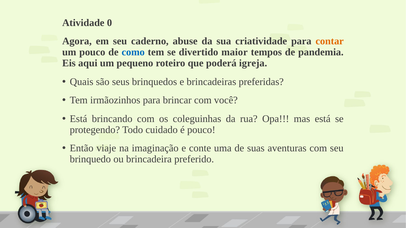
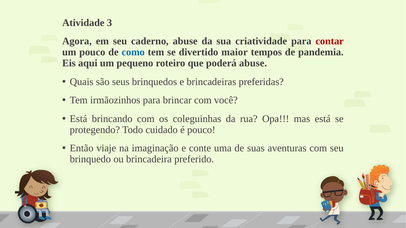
0: 0 -> 3 (109, 23)
contar colour: orange -> red (330, 41)
poderá igreja: igreja -> abuse (253, 63)
